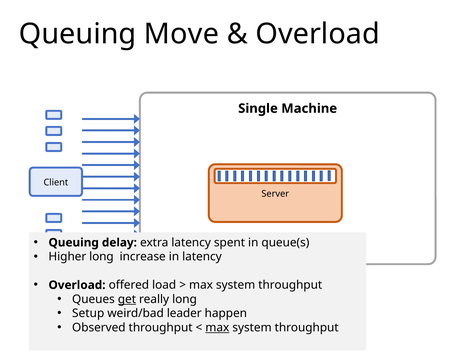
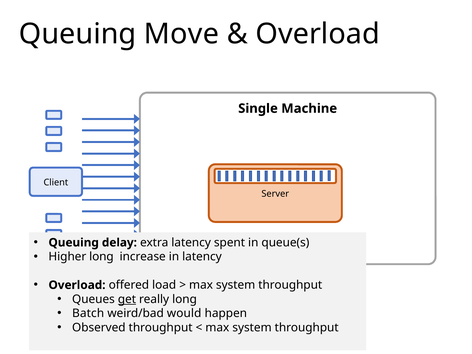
Setup: Setup -> Batch (88, 313)
leader: leader -> would (184, 313)
max underline: present -> none (217, 328)
